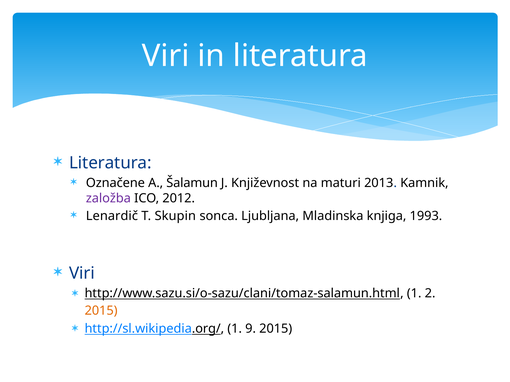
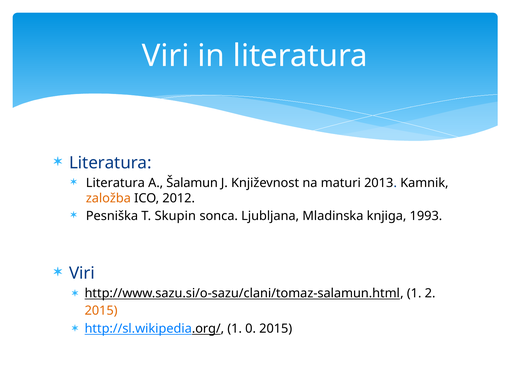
Označene: Označene -> Literatura (115, 183)
založba colour: purple -> orange (108, 199)
Lenardič: Lenardič -> Pesniška (112, 216)
9: 9 -> 0 (251, 329)
